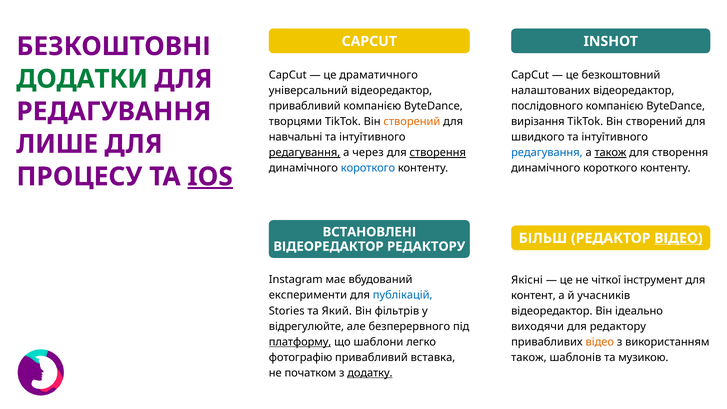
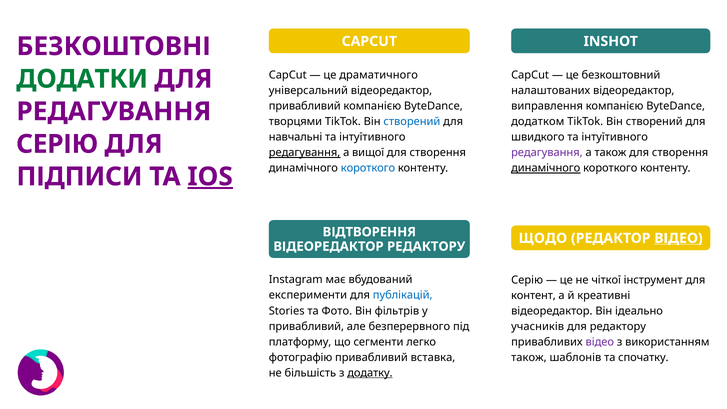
послідовного: послідовного -> виправлення (547, 106)
створений colour: orange -> blue (412, 122)
вирізання: вирізання -> додатком (538, 122)
ЛИШЕ: ЛИШЕ -> СЕРІЮ (57, 144)
через: через -> вищої (368, 153)
створення underline: present -> none (438, 153)
редагування colour: blue -> purple (547, 153)
також underline: present -> none (610, 153)
динамічного underline: none -> present (546, 168)
ПРОЦЕСУ: ПРОЦЕСУ -> ПІДПИСИ (79, 177)
ВСТАНОВЛЕНІ: ВСТАНОВЛЕНІ -> ВІДТВОРЕННЯ (369, 232)
БІЛЬШ: БІЛЬШ -> ЩОДО (543, 238)
Якісні: Якісні -> Серію (527, 280)
учасників: учасників -> креативні (604, 295)
Який: Який -> Фото (337, 311)
відрегулюйте: відрегулюйте -> привабливий (306, 326)
виходячи: виходячи -> учасників (538, 327)
платформу underline: present -> none (300, 342)
шаблони: шаблони -> сегменти (378, 342)
відео colour: orange -> purple (600, 342)
музикою: музикою -> спочатку (643, 358)
початком: початком -> більшість (310, 373)
